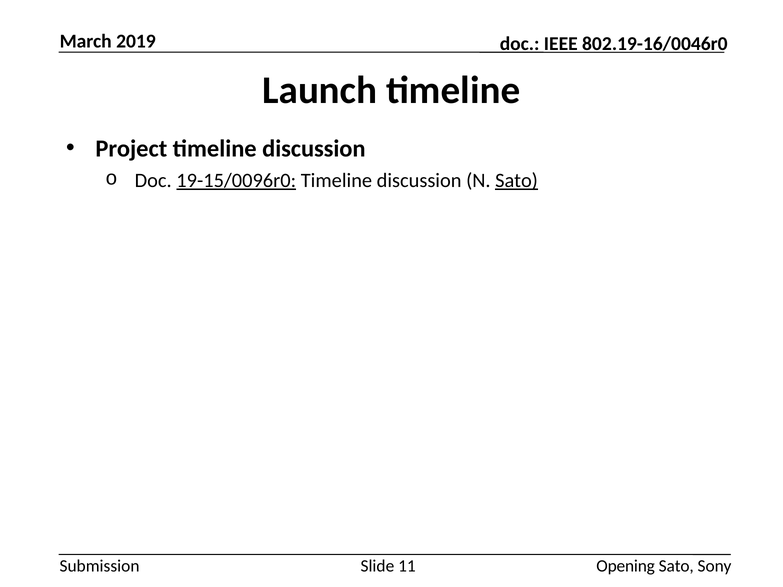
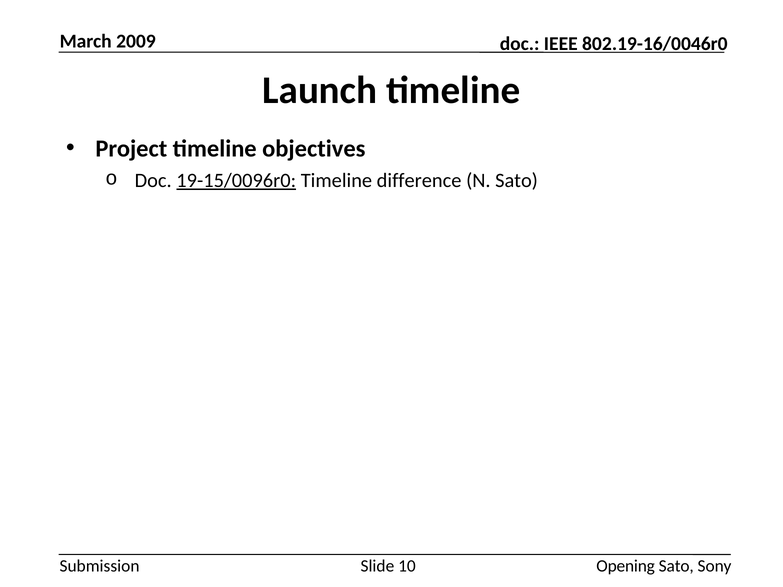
2019: 2019 -> 2009 (136, 42)
Project timeline discussion: discussion -> objectives (314, 149)
discussion: discussion -> difference (419, 181)
Sato underline: present -> none (517, 181)
11: 11 -> 10 (407, 566)
